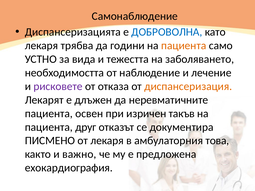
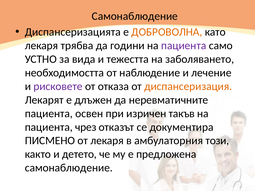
ДОБРОВОЛНА colour: blue -> orange (167, 32)
пациента colour: orange -> purple (184, 46)
друг: друг -> чрез (86, 127)
това: това -> този (217, 141)
важно: важно -> детето (79, 154)
ехокардиография: ехокардиография -> самонаблюдение (69, 168)
